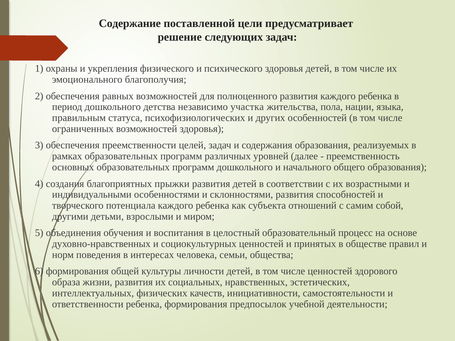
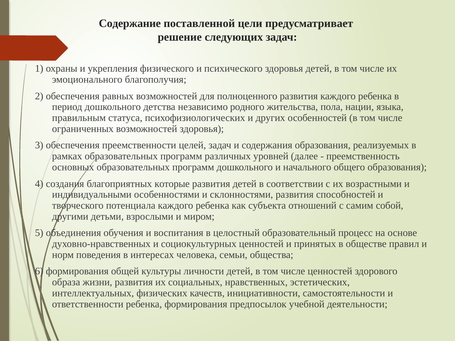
участка: участка -> родного (247, 107)
прыжки: прыжки -> которые (172, 184)
